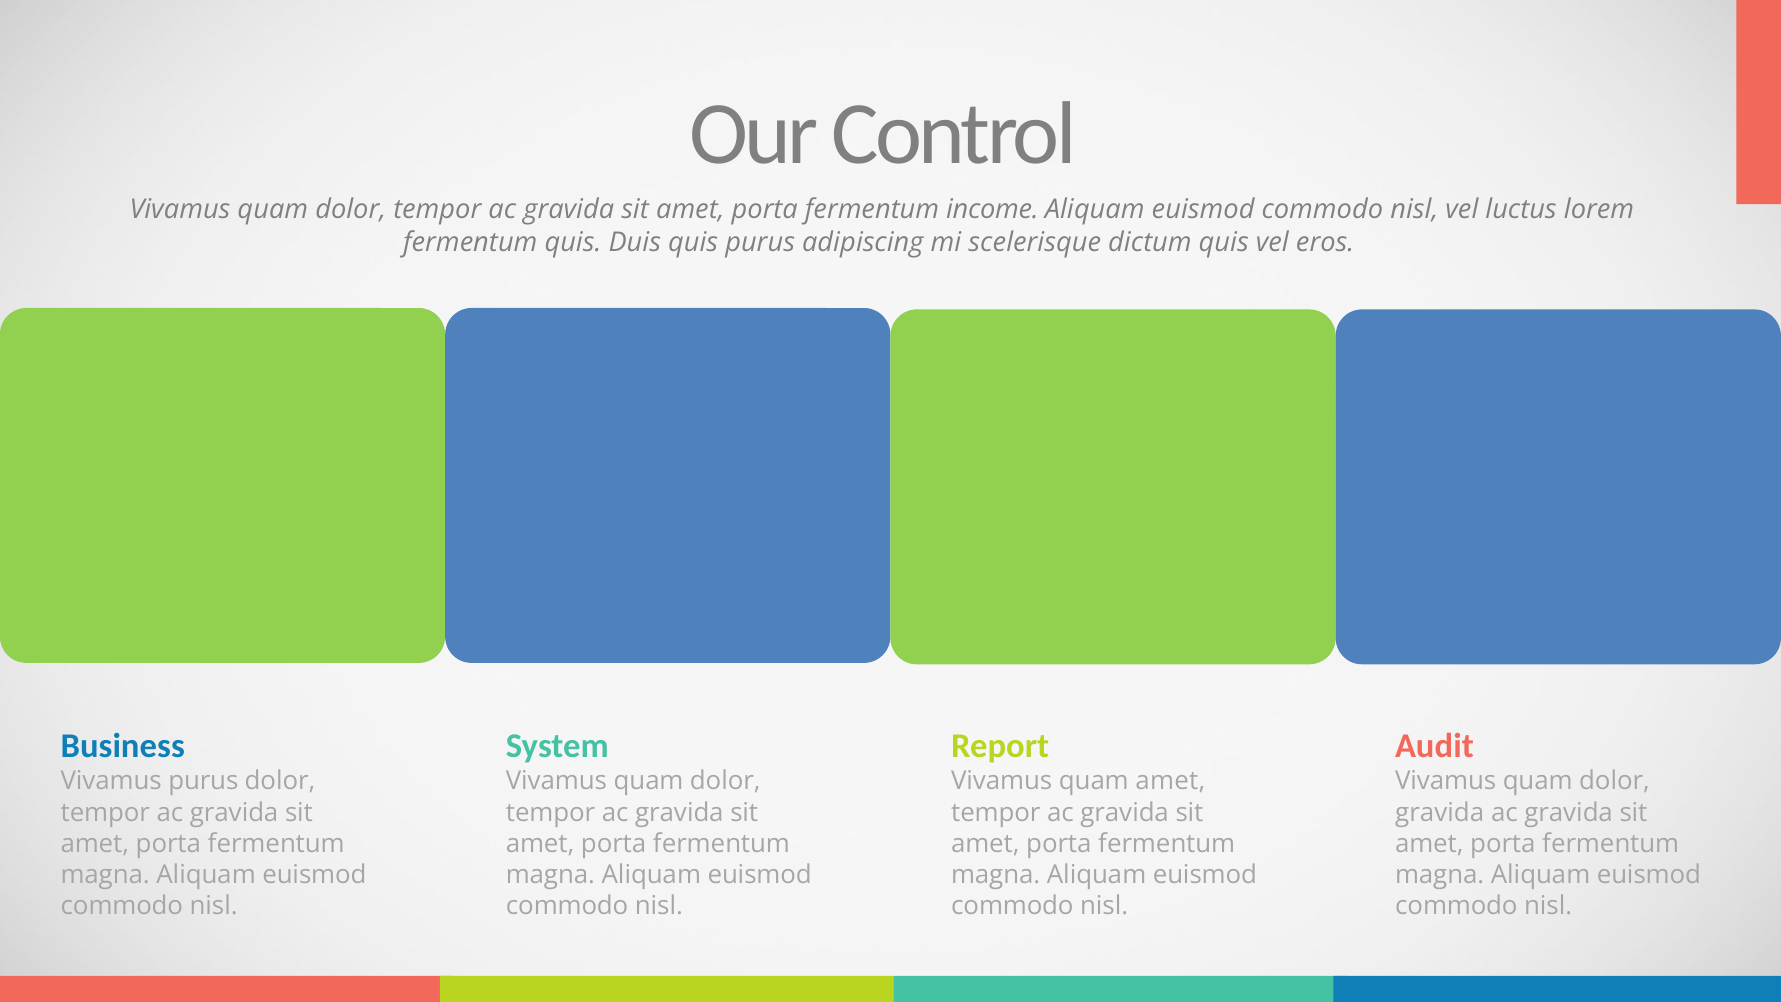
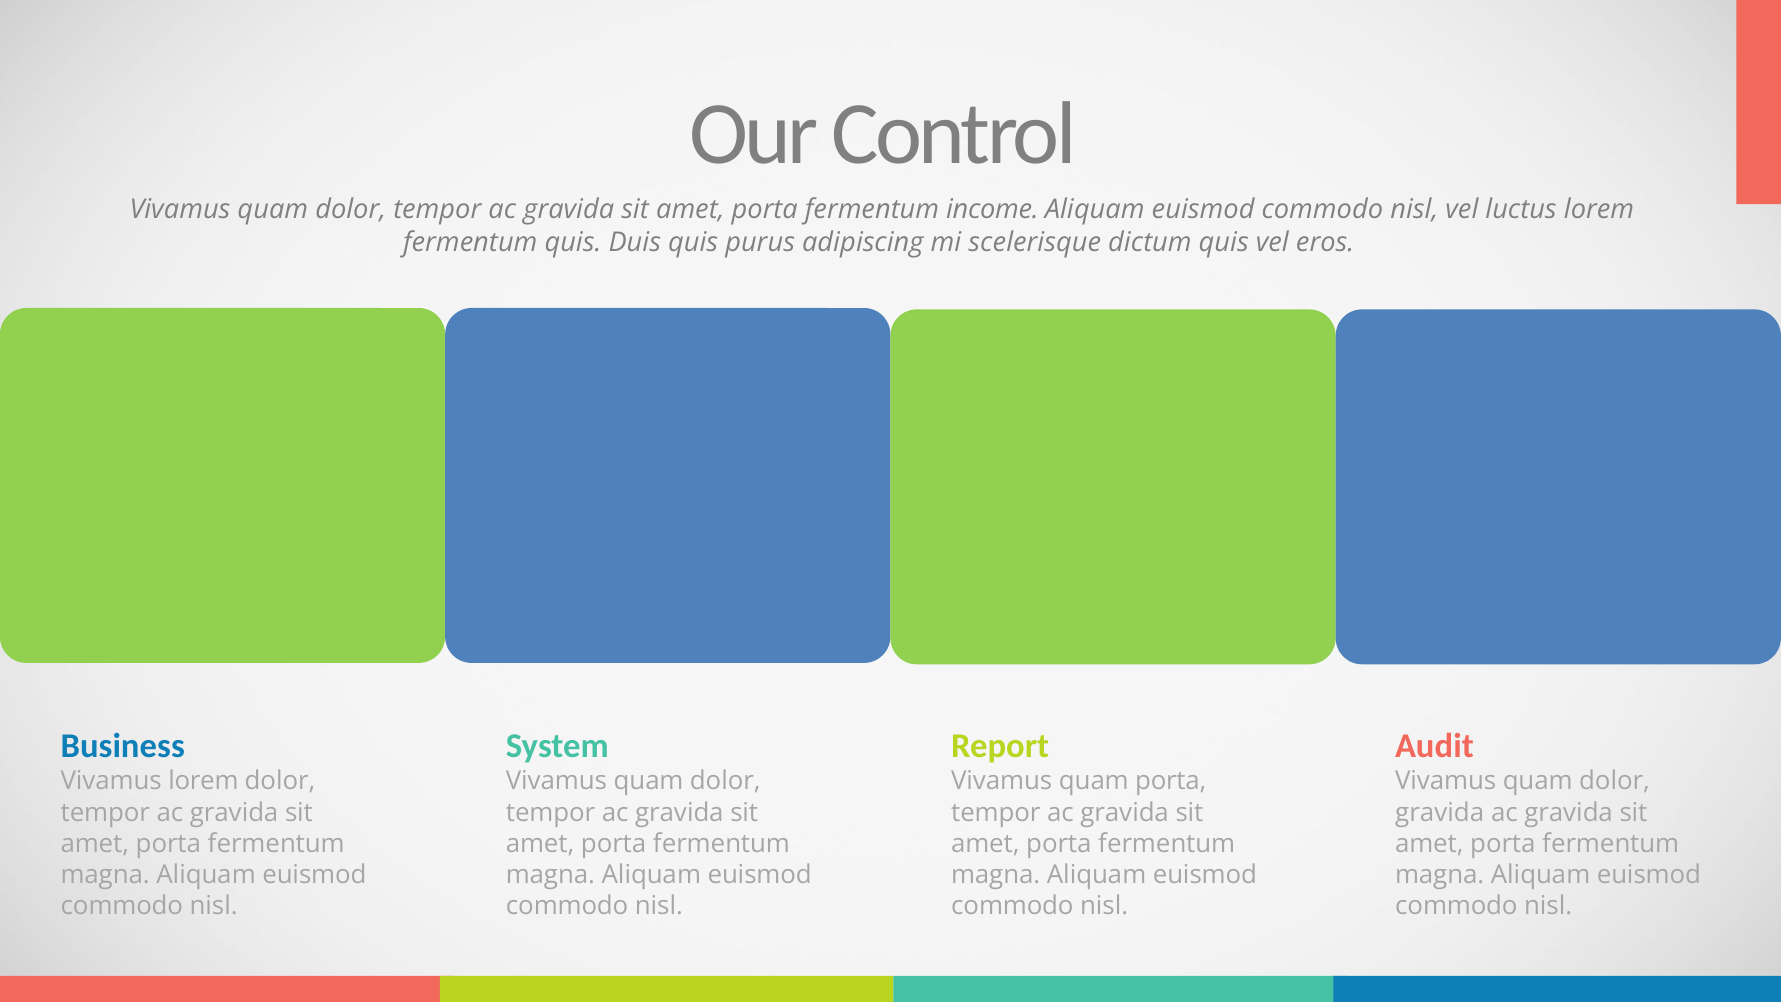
Vivamus purus: purus -> lorem (203, 781)
quam amet: amet -> porta (1171, 781)
